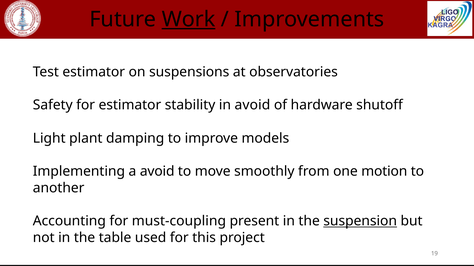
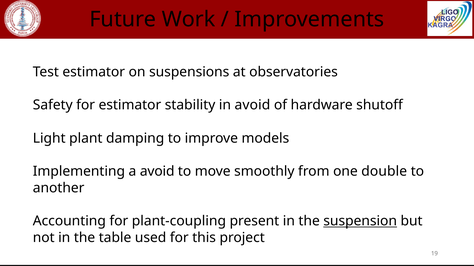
Work underline: present -> none (189, 19)
motion: motion -> double (384, 172)
must-coupling: must-coupling -> plant-coupling (179, 222)
